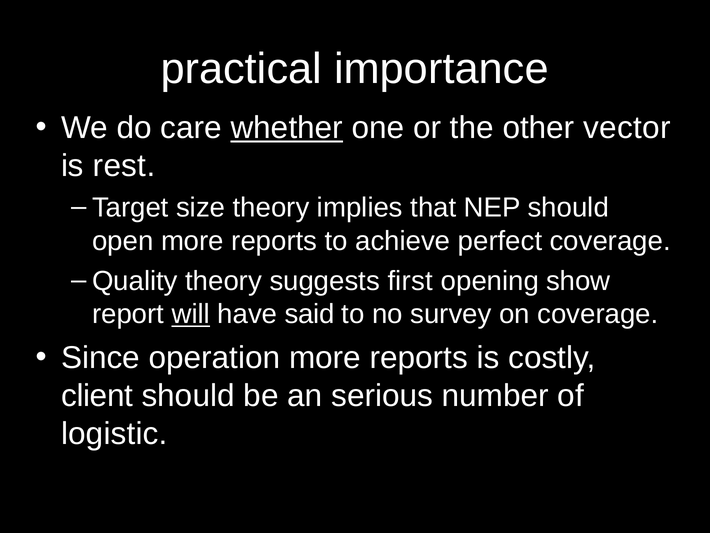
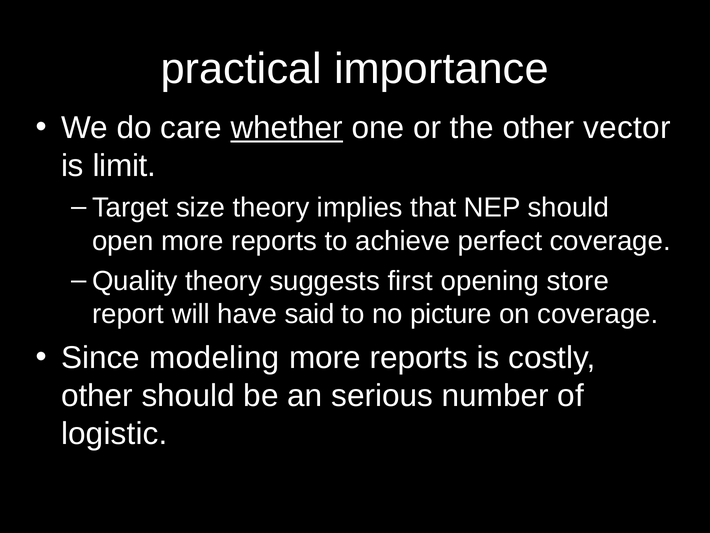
rest: rest -> limit (124, 166)
show: show -> store (578, 281)
will underline: present -> none (191, 314)
survey: survey -> picture (451, 314)
operation: operation -> modeling (214, 358)
client: client -> other (97, 396)
